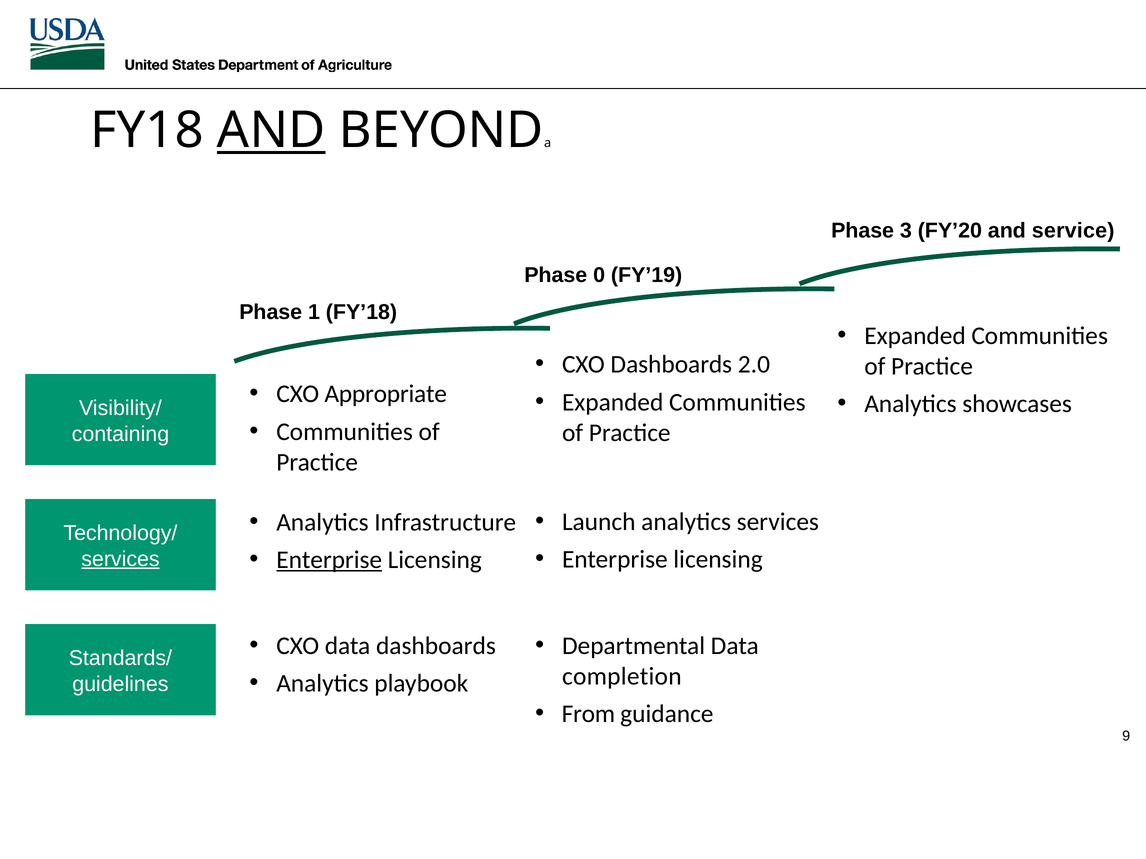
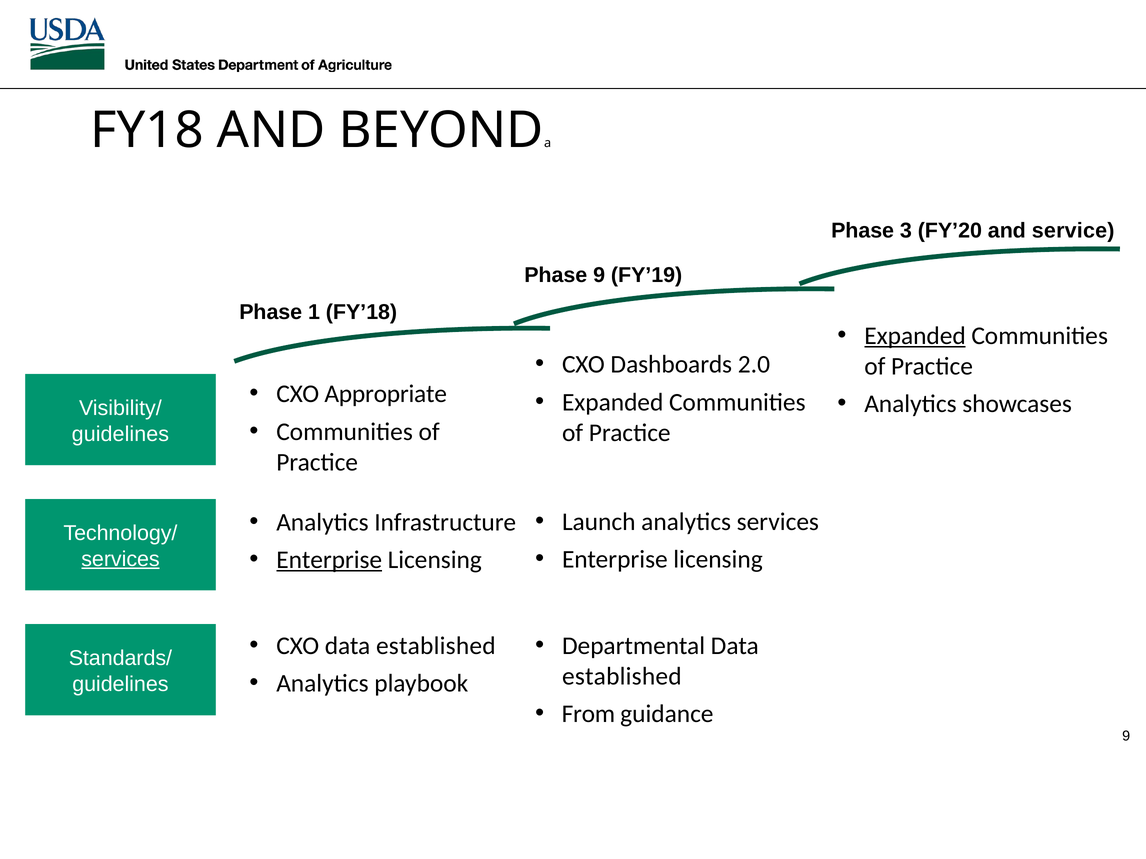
AND underline: present -> none (271, 131)
Phase 0: 0 -> 9 (599, 275)
Expanded underline: none -> present (915, 336)
containing: containing -> guidelines (120, 434)
CXO data dashboards: dashboards -> established (436, 646)
completion: completion -> established (622, 677)
